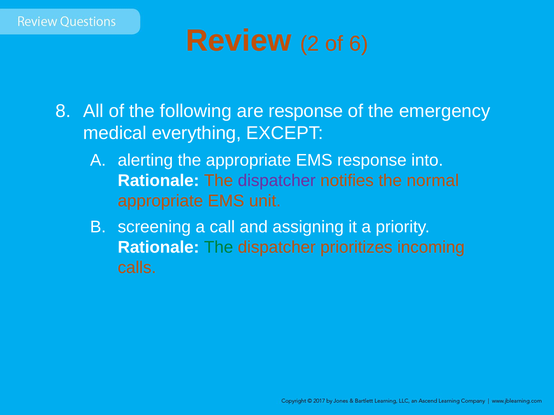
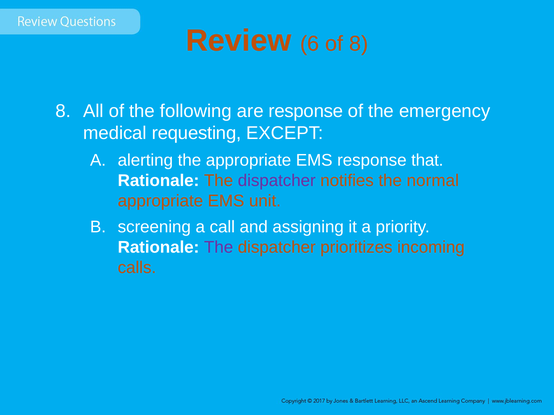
2: 2 -> 6 (310, 44)
of 6: 6 -> 8 (359, 44)
everything: everything -> requesting (197, 133)
into: into -> that (427, 160)
The colour: green -> purple (219, 248)
